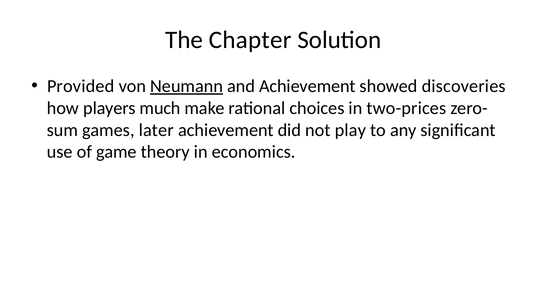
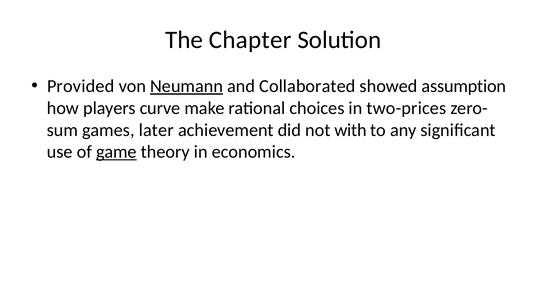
and Achievement: Achievement -> Collaborated (307, 86)
discoveries: discoveries -> assumption (464, 86)
much: much -> curve (160, 108)
play: play -> with (351, 130)
game underline: none -> present (116, 152)
